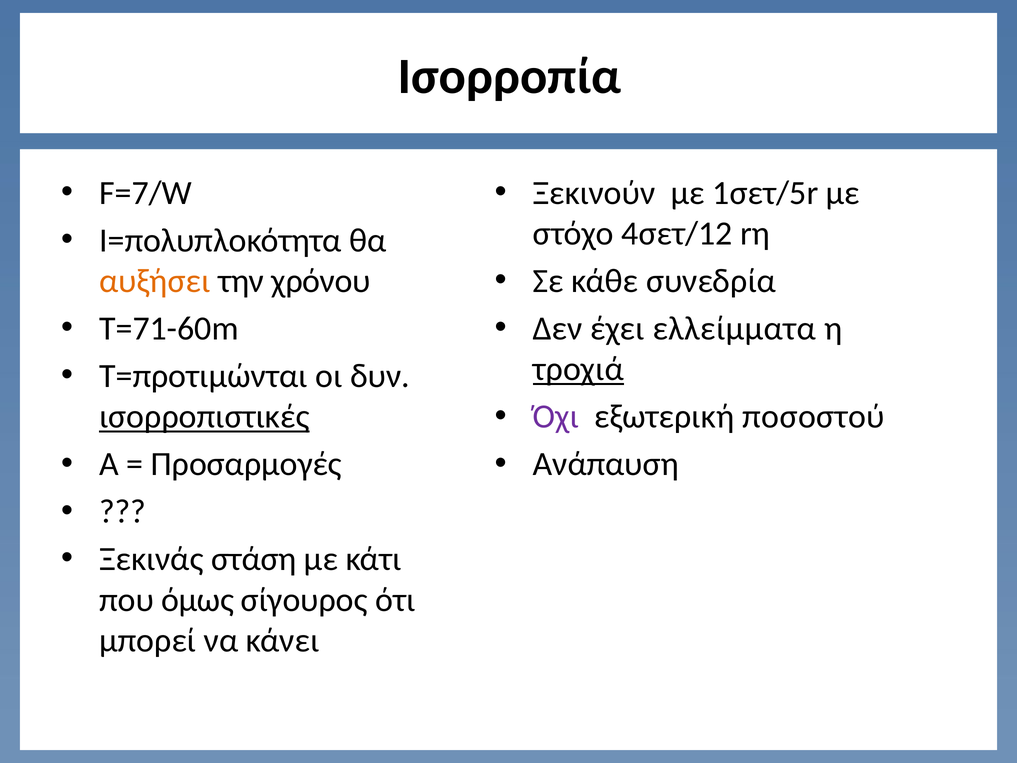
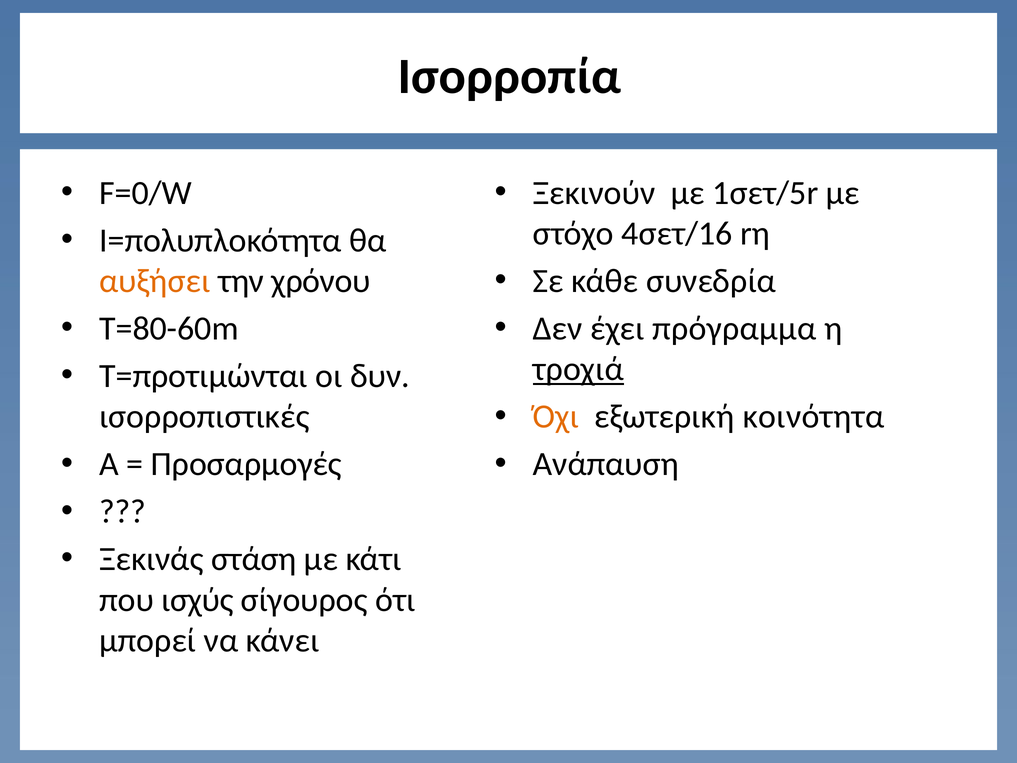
F=7/W: F=7/W -> F=0/W (146, 193)
4σετ/12: 4σετ/12 -> 4σετ/16 (677, 234)
T=71-60m: T=71-60m -> T=80-60m (169, 329)
ελλείμματα: ελλείμματα -> πρόγραμμα (734, 329)
Όχι colour: purple -> orange (556, 417)
ποσοστού: ποσοστού -> κοινότητα (814, 417)
ισορροπιστικές underline: present -> none (204, 417)
όμως: όμως -> ισχύς (197, 600)
